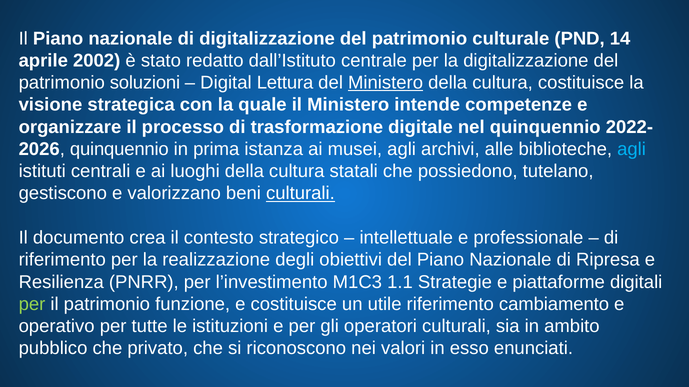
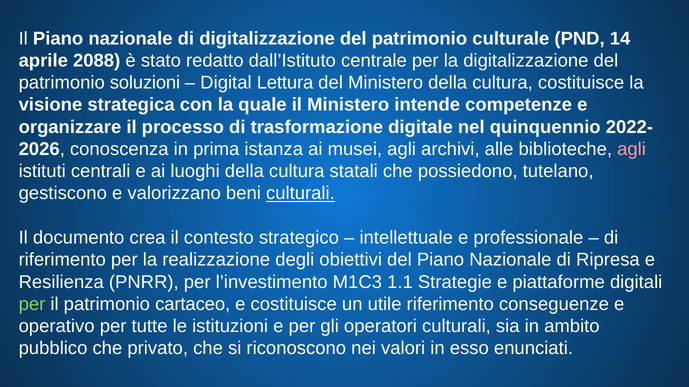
2002: 2002 -> 2088 (97, 61)
Ministero underline: present -> none (386, 83)
quinquennio: quinquennio -> conoscenza (119, 149)
agli colour: light blue -> pink (632, 149)
funzione: funzione -> cartaceo (193, 304)
cambiamento: cambiamento -> conseguenze (554, 304)
